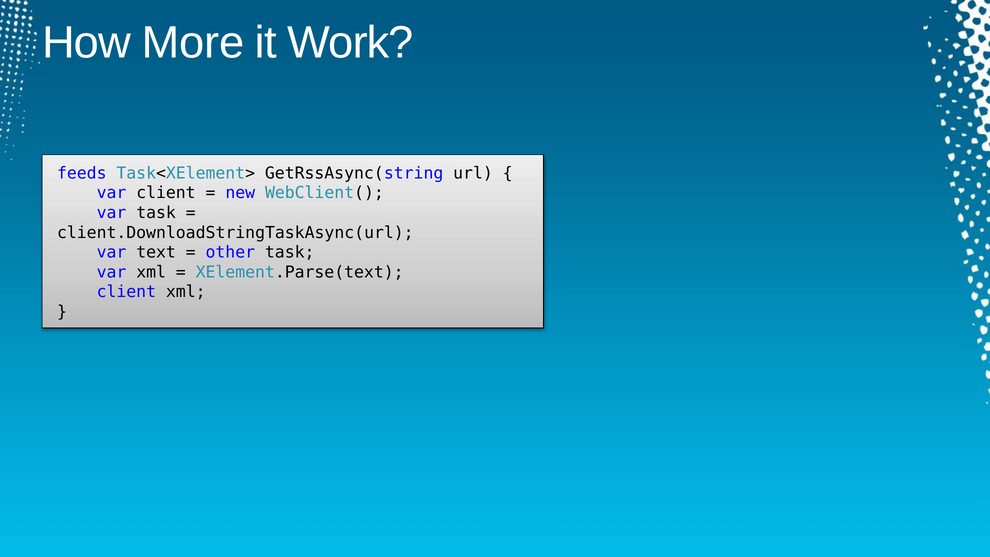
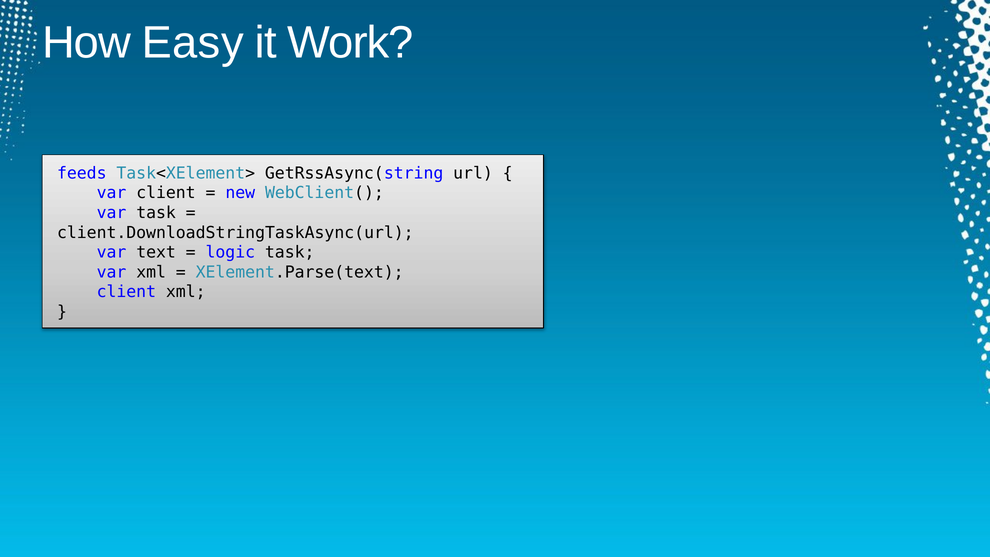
More: More -> Easy (193, 43)
other: other -> logic (230, 252)
